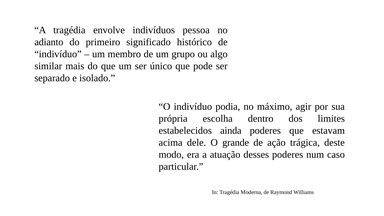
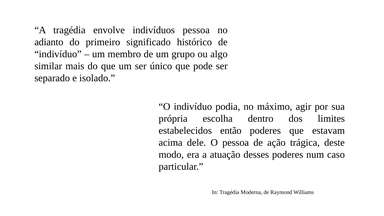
ainda: ainda -> então (231, 131)
O grande: grande -> pessoa (236, 143)
